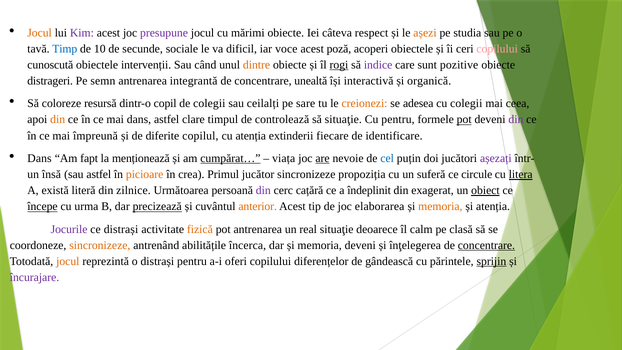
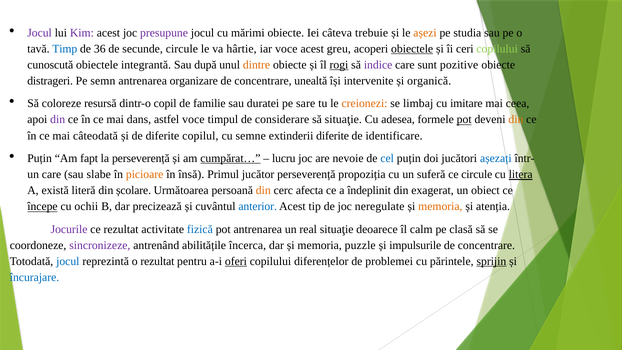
Jocul colour: orange -> purple (40, 33)
respect: respect -> trebuie (372, 33)
10: 10 -> 36 (100, 49)
secunde sociale: sociale -> circule (182, 49)
dificil: dificil -> hârtie (242, 49)
poză: poză -> greu (339, 49)
obiectele underline: none -> present (412, 49)
copilului colour: pink -> light green (497, 49)
intervenții: intervenții -> integrantă (146, 65)
când: când -> după (205, 65)
integrantă: integrantă -> organizare (194, 81)
interactivă: interactivă -> intervenite (369, 81)
de colegii: colegii -> familie (209, 104)
ceilalți: ceilalți -> duratei (263, 104)
adesea: adesea -> limbaj (418, 104)
cu colegii: colegii -> imitare (466, 104)
din colour: orange -> purple (58, 120)
astfel clare: clare -> voce (193, 120)
controlează: controlează -> considerare (282, 120)
Cu pentru: pentru -> adesea (398, 120)
din colour: purple -> orange (516, 120)
împreună: împreună -> câteodată (95, 136)
cu atenția: atenția -> semne (251, 136)
extinderii fiecare: fiecare -> diferite (333, 136)
Dans: Dans -> Puțin (40, 158)
la menționează: menționează -> perseverență (141, 158)
viața: viața -> lucru (284, 158)
are underline: present -> none (323, 158)
așezați colour: purple -> blue (496, 158)
un însă: însă -> care (52, 174)
sau astfel: astfel -> slabe (99, 174)
crea: crea -> însă (191, 174)
jucător sincronizeze: sincronizeze -> perseverență (306, 174)
zilnice: zilnice -> școlare (134, 190)
din colour: purple -> orange (263, 190)
cațără: cațără -> afecta (310, 190)
obiect underline: present -> none (485, 190)
urma: urma -> ochii (86, 207)
precizează underline: present -> none (157, 207)
anterior colour: orange -> blue (258, 207)
elaborarea: elaborarea -> neregulate (380, 207)
ce distrași: distrași -> rezultat (121, 229)
fizică colour: orange -> blue (200, 229)
sincronizeze colour: orange -> purple (100, 245)
memoria deveni: deveni -> puzzle (360, 245)
înţelegerea: înţelegerea -> impulsurile (415, 245)
concentrare underline: present -> none (486, 245)
jocul colour: orange -> blue (68, 261)
o distrași: distrași -> rezultat (157, 261)
oferi underline: none -> present (236, 261)
gândească: gândească -> problemei (389, 261)
încurajare colour: purple -> blue (35, 277)
